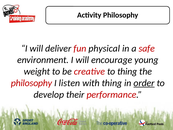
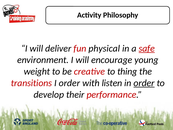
safe underline: none -> present (147, 48)
philosophy: philosophy -> transitions (31, 83)
I listen: listen -> order (69, 83)
with thing: thing -> listen (112, 83)
